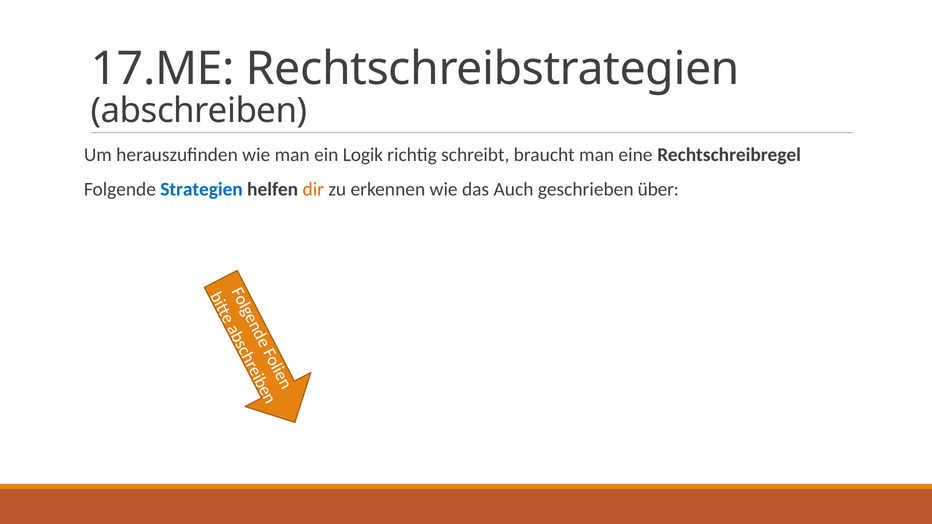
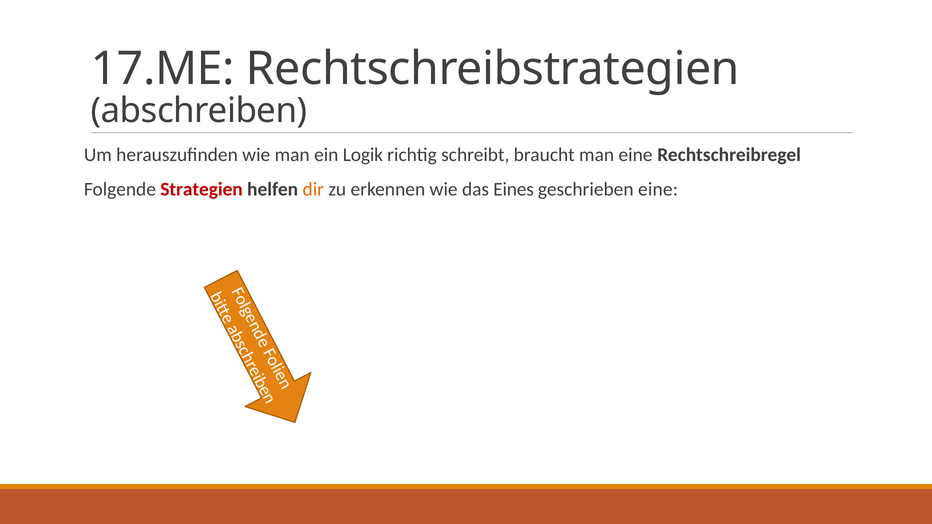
Strategien colour: blue -> red (202, 190)
Auch: Auch -> Eines (514, 190)
geschrieben über: über -> eine (658, 190)
